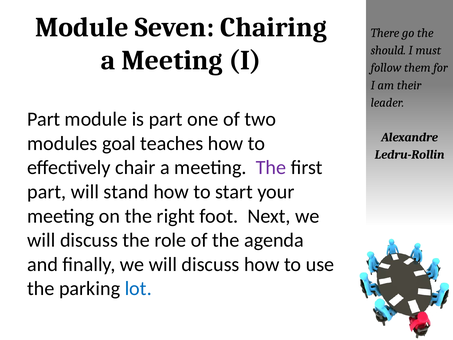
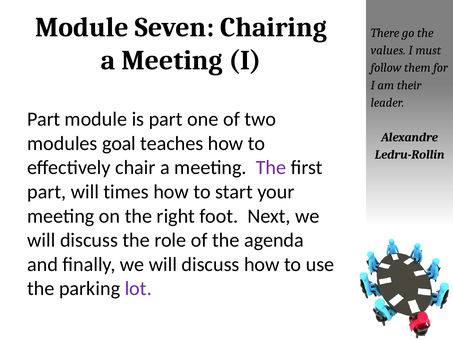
should: should -> values (388, 50)
stand: stand -> times (126, 192)
lot colour: blue -> purple (138, 288)
